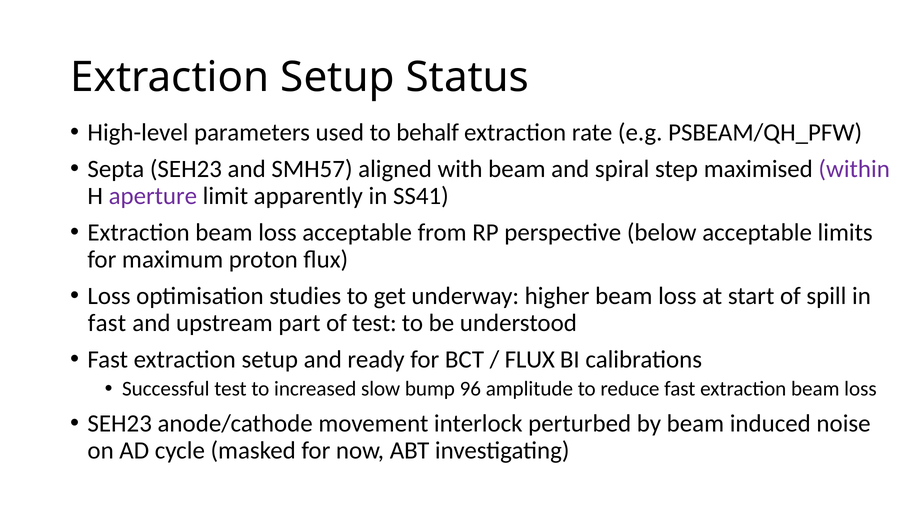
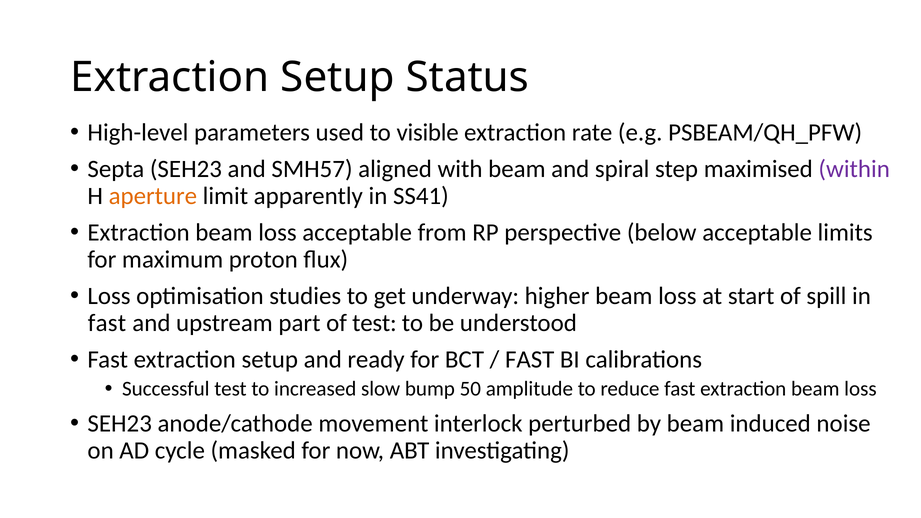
behalf: behalf -> visible (428, 132)
aperture colour: purple -> orange (153, 196)
FLUX: FLUX -> FAST (530, 359)
96: 96 -> 50 (470, 389)
